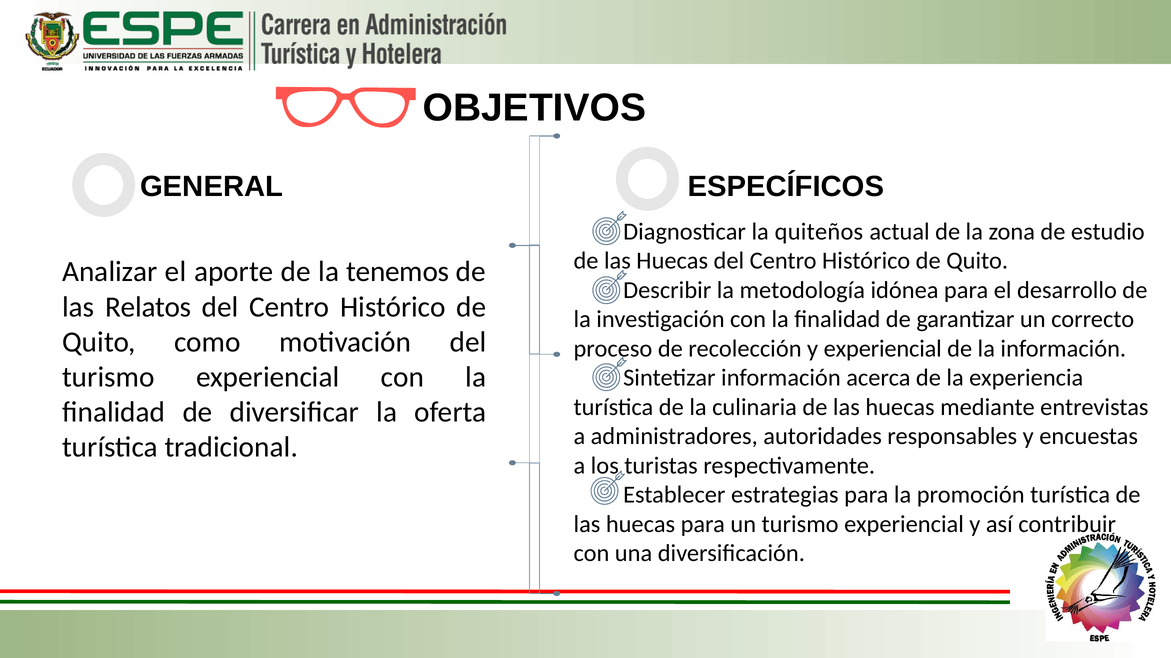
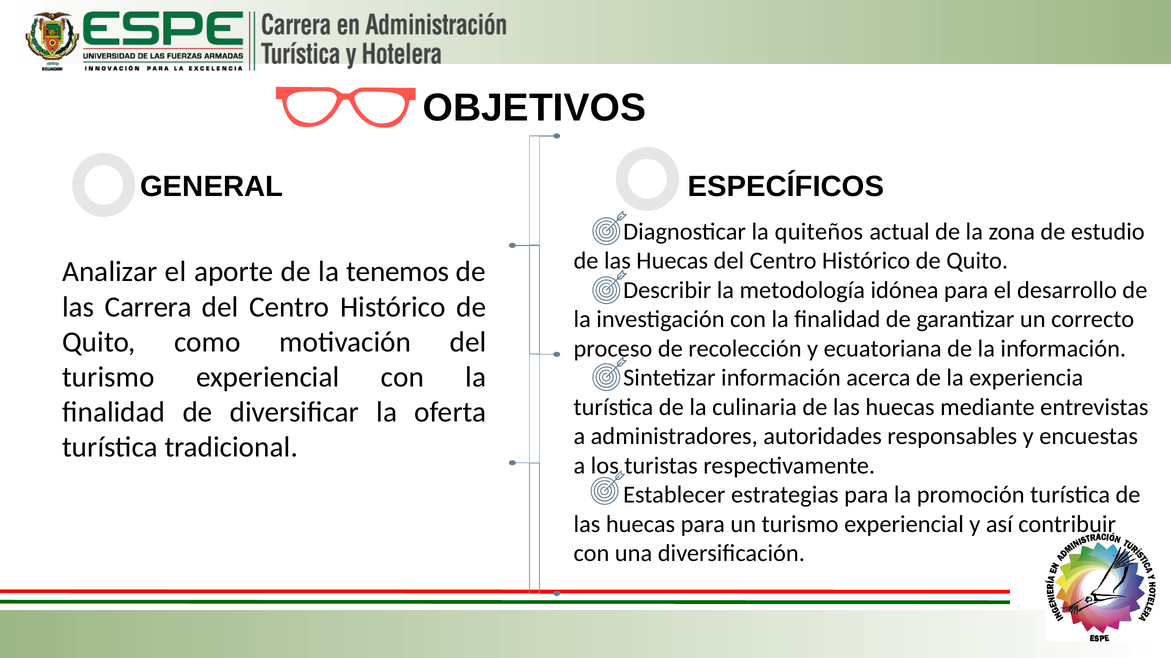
Relatos: Relatos -> Carrera (148, 307)
y experiencial: experiencial -> ecuatoriana (883, 349)
